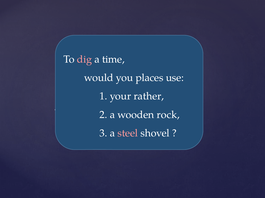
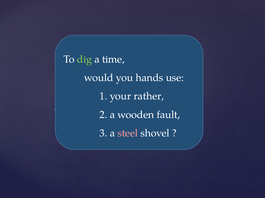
dig colour: pink -> light green (84, 59)
places: places -> hands (150, 78)
rock: rock -> fault (168, 115)
